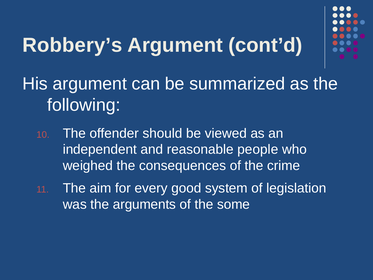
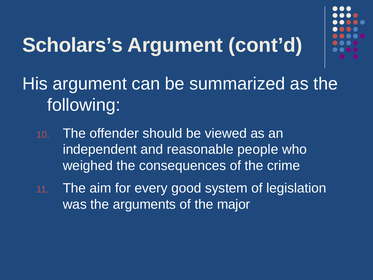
Robbery’s: Robbery’s -> Scholars’s (73, 45)
some: some -> major (234, 204)
